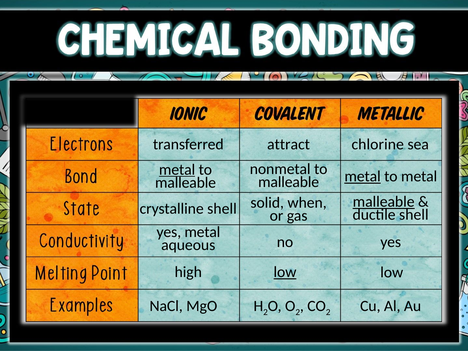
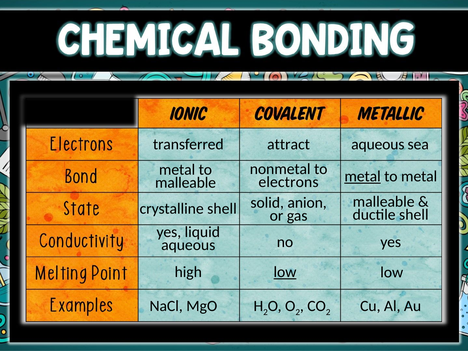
chlorine: chlorine -> aqueous (378, 144)
metal underline: present -> none (177, 170)
malleable: malleable -> electrons (288, 182)
malleable underline: present -> none (384, 202)
when: when -> anion (307, 203)
yes metal: metal -> liquid (202, 232)
